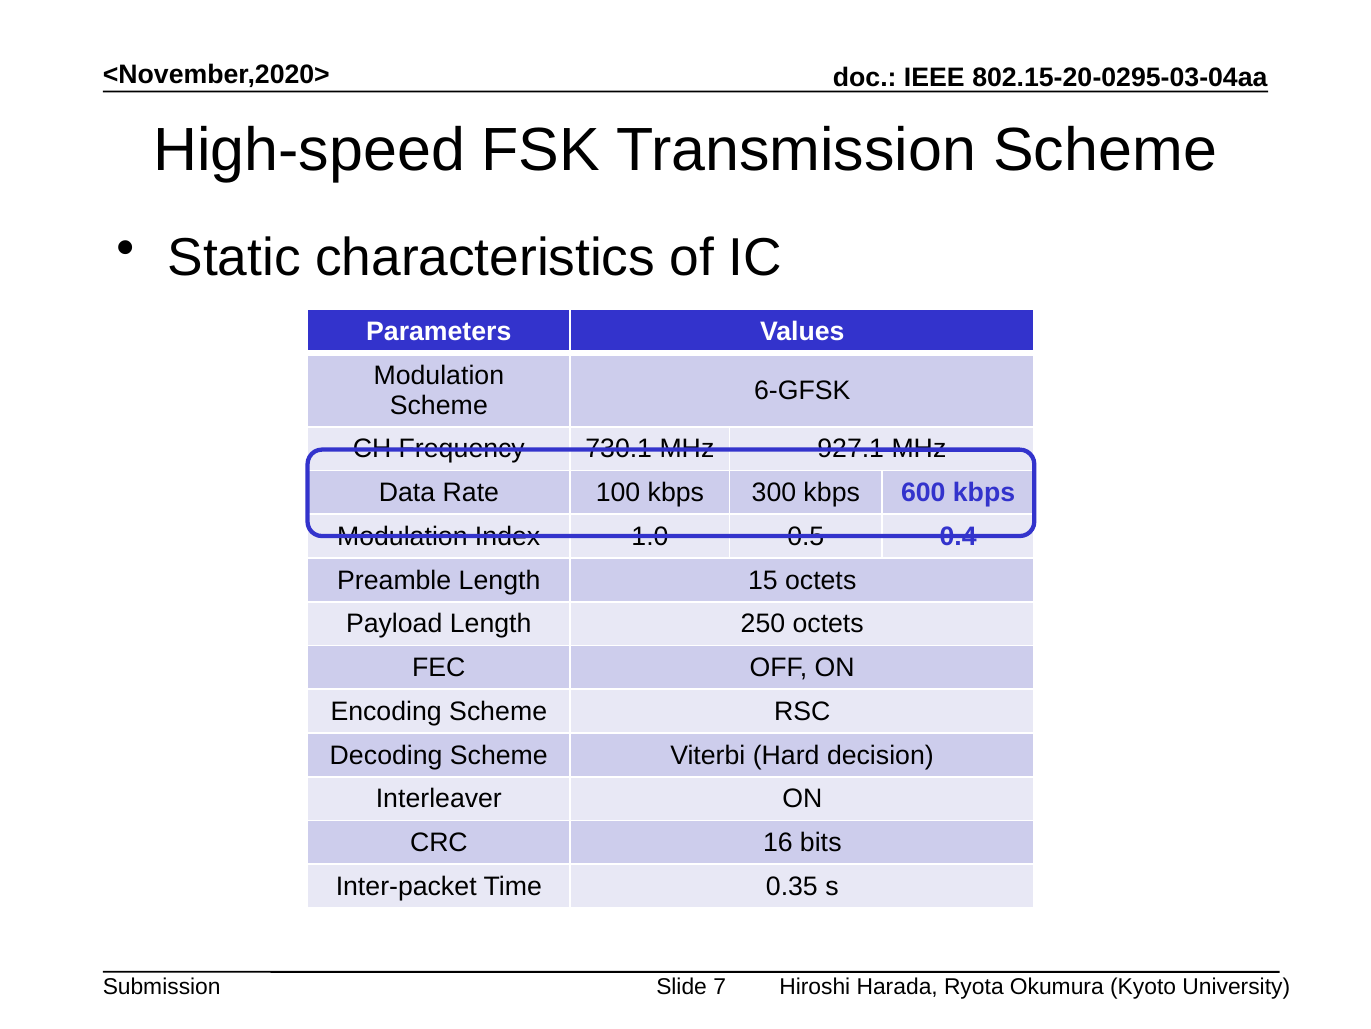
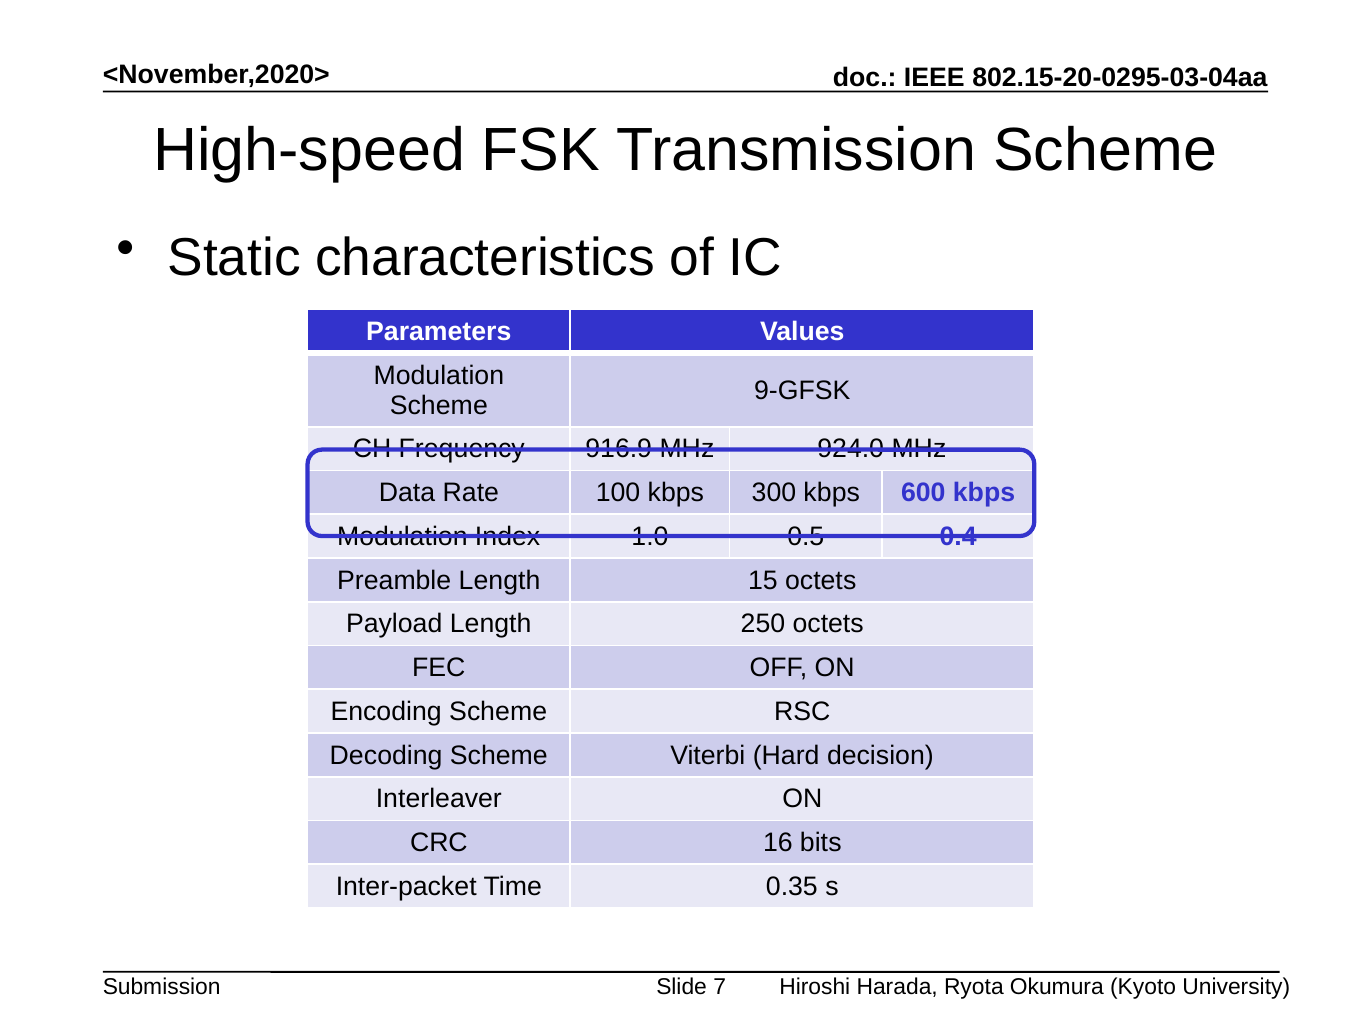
6-GFSK: 6-GFSK -> 9-GFSK (802, 390)
730.1: 730.1 -> 916.9 (619, 449)
927.1: 927.1 -> 924.0 (851, 449)
